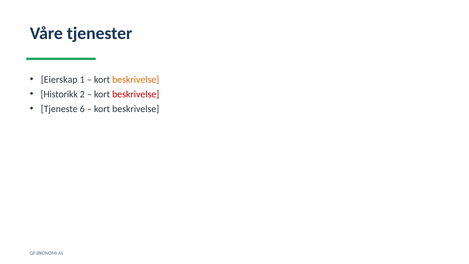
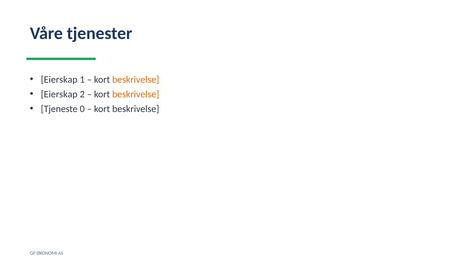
Historikk: Historikk -> Eierskap (59, 94)
beskrivelse colour: red -> orange (136, 94)
6: 6 -> 0 (82, 109)
